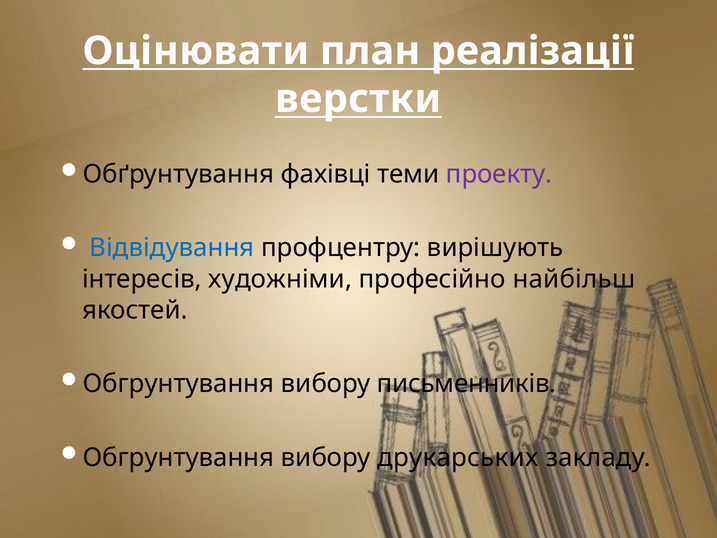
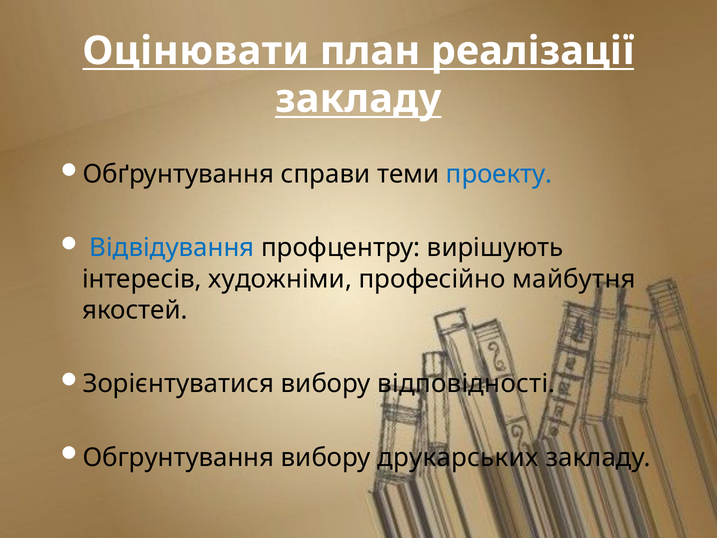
верстки: верстки -> закладу (358, 99)
фахівці: фахівці -> справи (326, 174)
проекту colour: purple -> blue (499, 174)
найбільш: найбільш -> майбутня (574, 279)
Обгрунтування: Обгрунтування -> Зорієнтуватися (178, 384)
письменників: письменників -> відповідності (466, 384)
